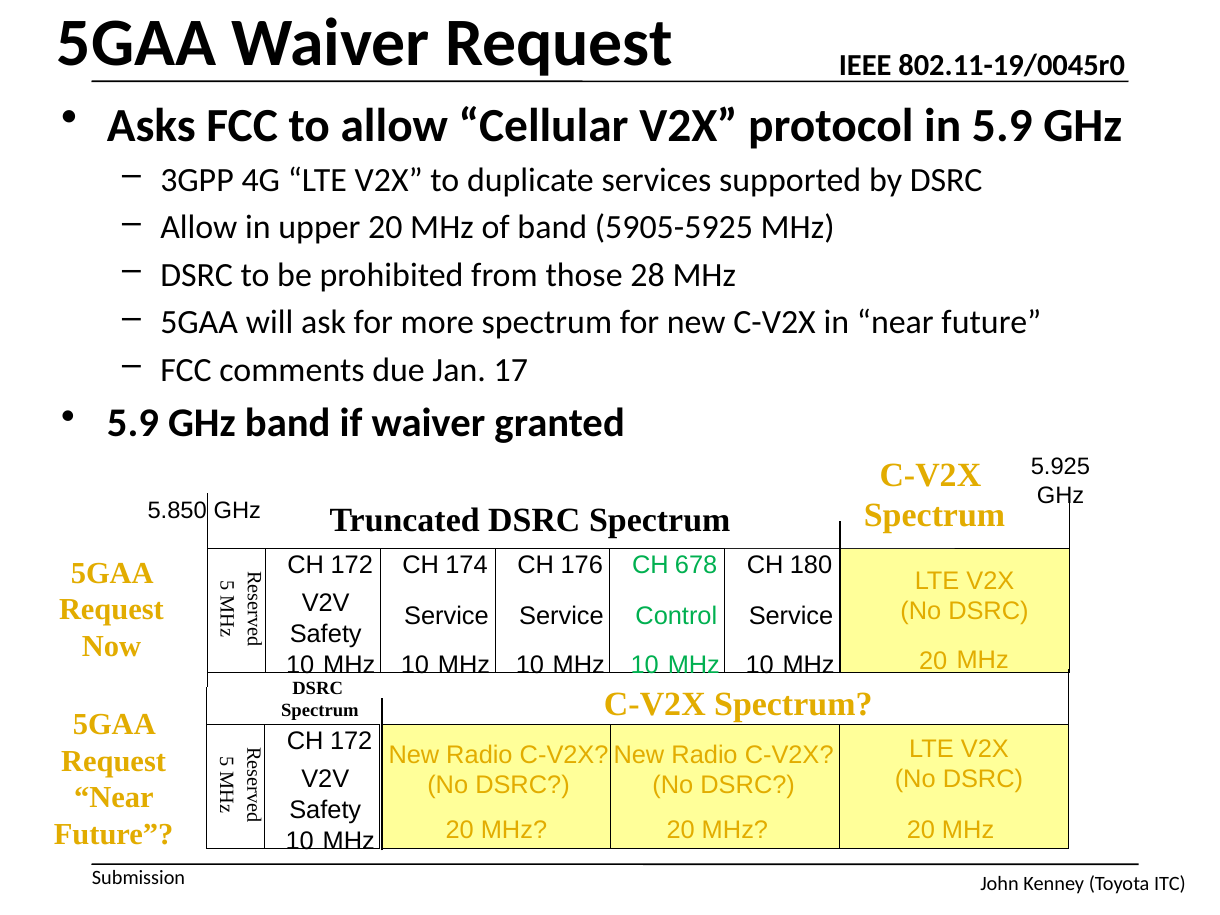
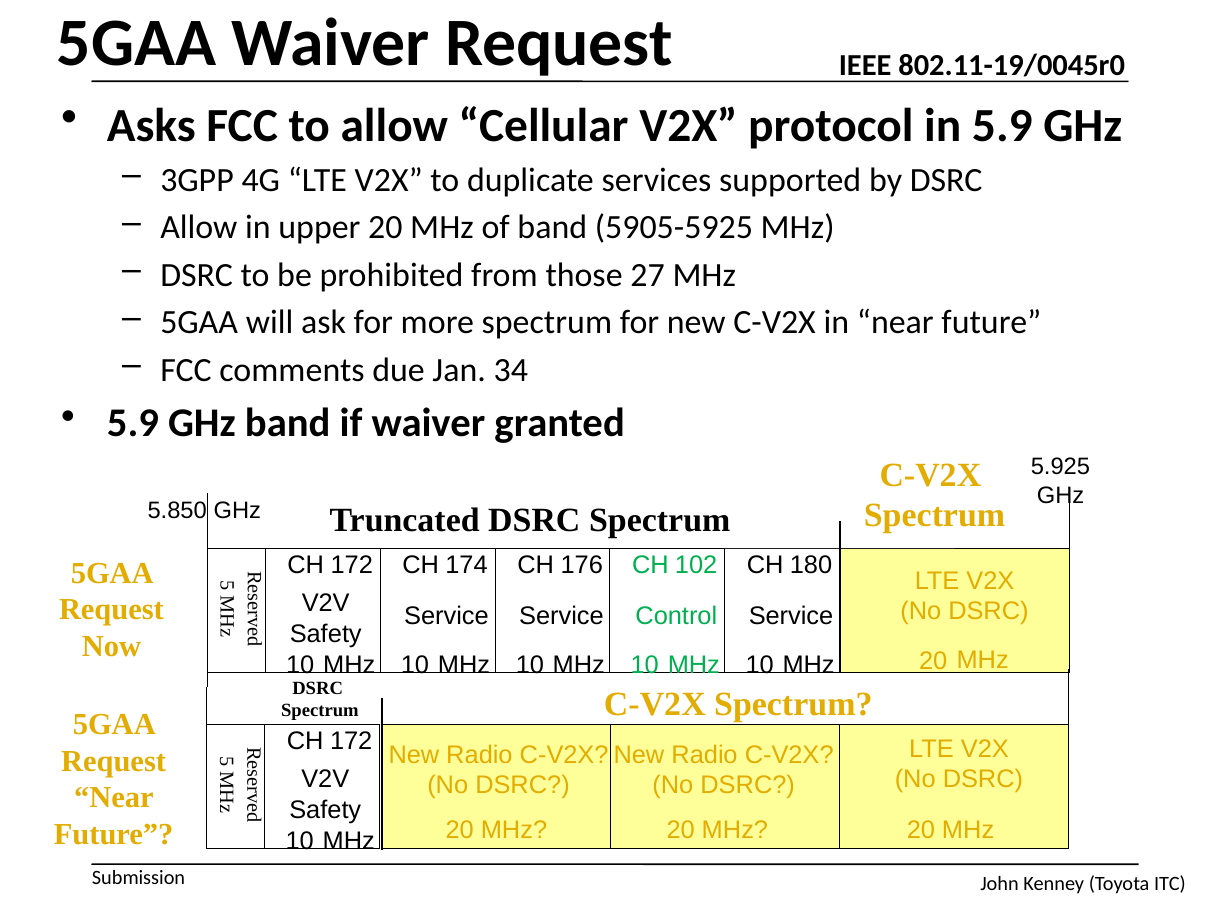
28: 28 -> 27 (648, 275)
17: 17 -> 34 (511, 370)
678: 678 -> 102 (696, 566)
